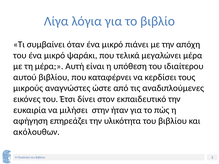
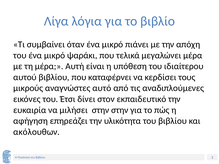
ώστε: ώστε -> αυτό (102, 88)
στην ήταν: ήταν -> στην (120, 110)
